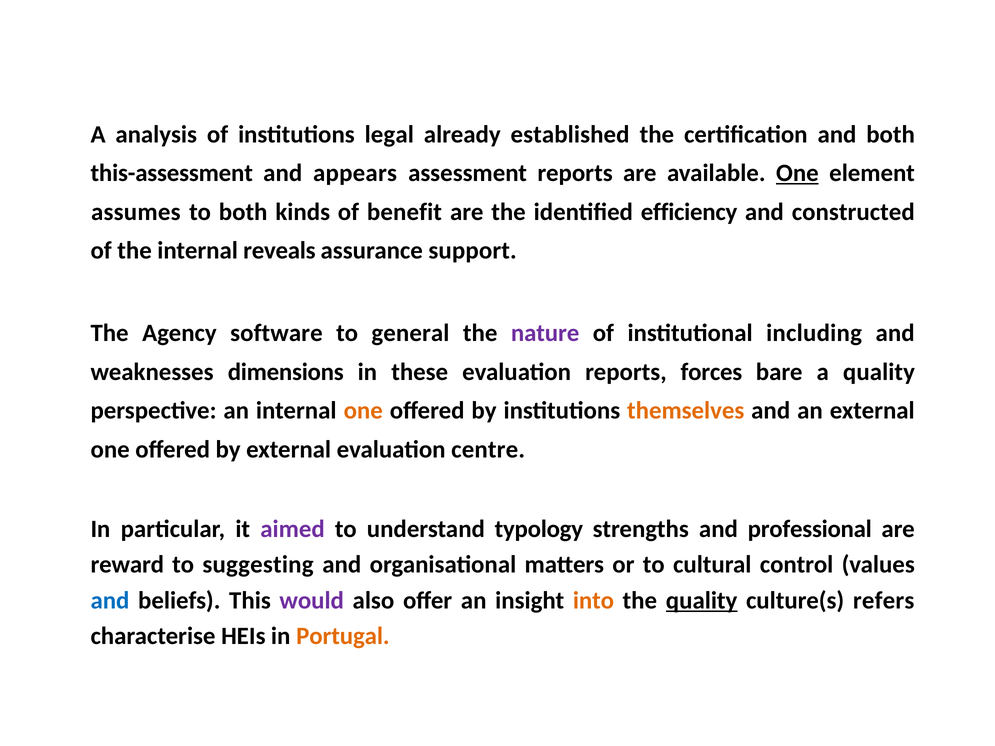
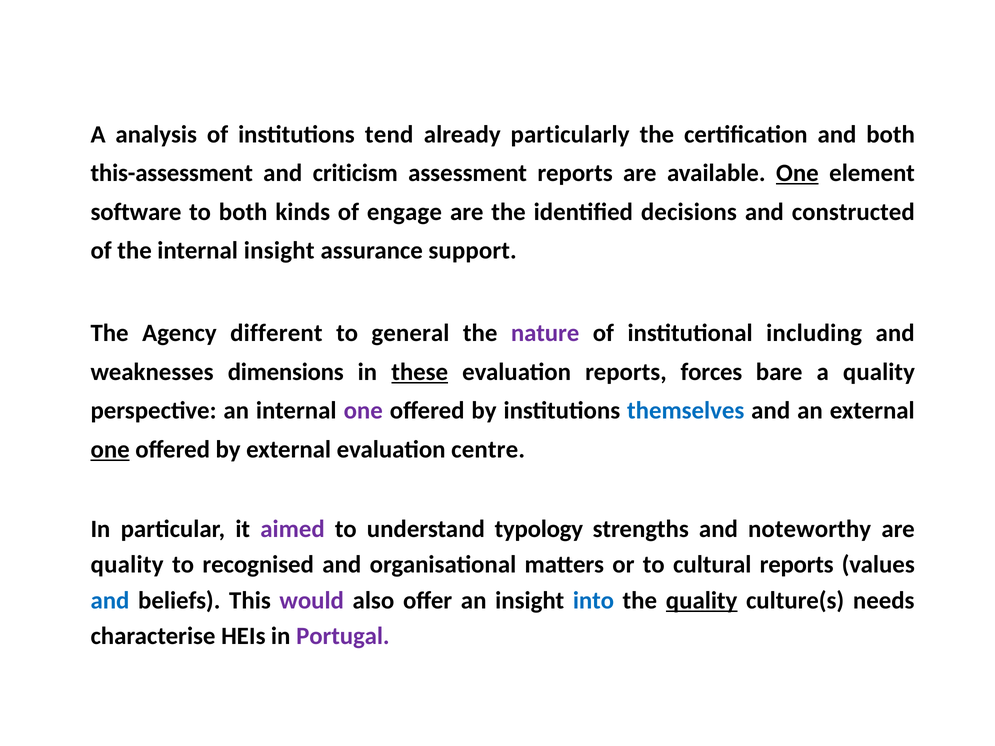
legal: legal -> tend (389, 134)
established: established -> particularly (570, 134)
appears: appears -> criticism (355, 173)
assumes: assumes -> software (136, 212)
benefit: benefit -> engage (404, 212)
efficiency: efficiency -> decisions (689, 212)
internal reveals: reveals -> insight (279, 251)
software: software -> different (276, 333)
these underline: none -> present (420, 372)
one colour: orange -> purple (363, 411)
themselves colour: orange -> blue (686, 411)
one underline: none -> present (110, 450)
professional: professional -> noteworthy (810, 529)
reward: reward -> quality (127, 565)
suggesting: suggesting -> recognised (258, 565)
cultural control: control -> reports (797, 565)
into colour: orange -> blue (593, 601)
refers: refers -> needs (884, 601)
Portugal colour: orange -> purple (343, 636)
